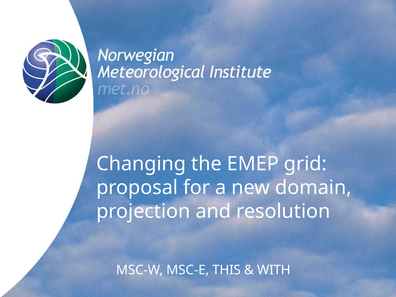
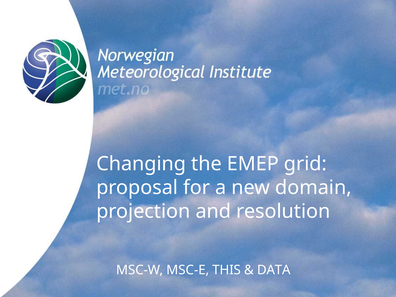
WITH: WITH -> DATA (274, 270)
